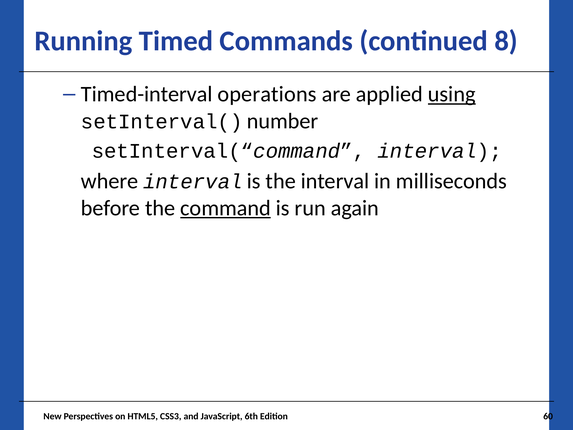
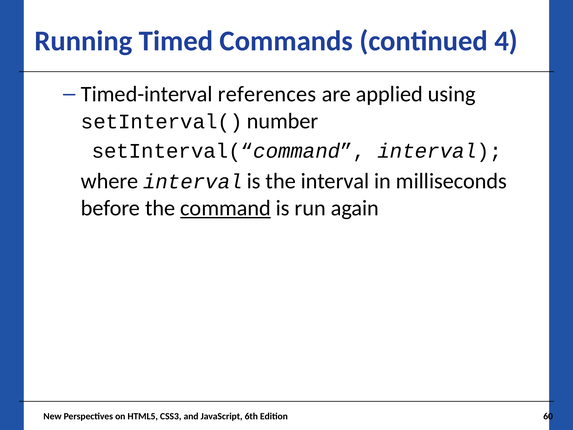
8: 8 -> 4 (506, 41)
operations: operations -> references (267, 94)
using underline: present -> none (452, 94)
